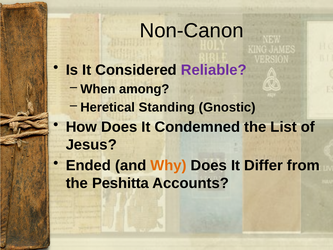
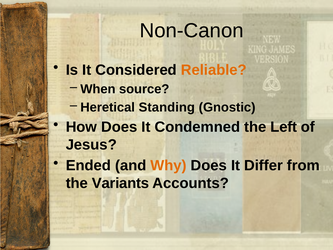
Reliable colour: purple -> orange (214, 70)
among: among -> source (144, 89)
List: List -> Left (284, 127)
Peshitta: Peshitta -> Variants (121, 183)
